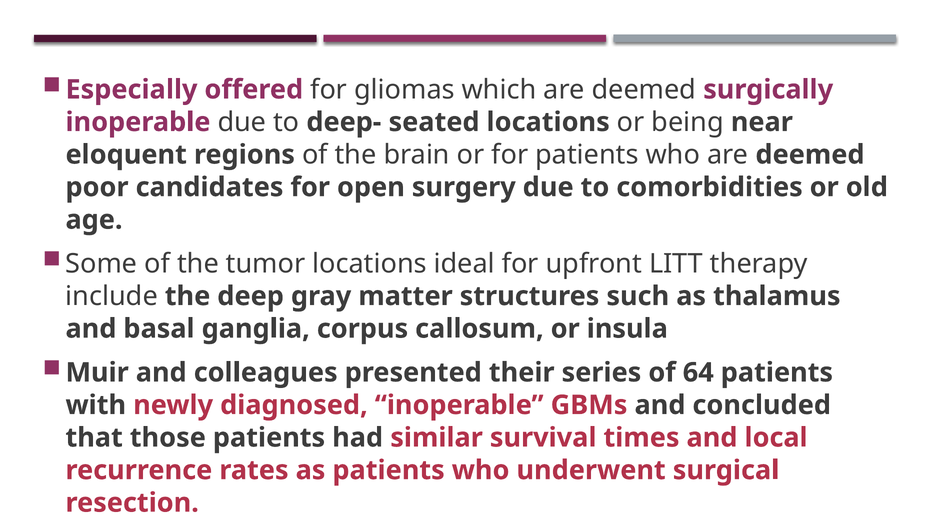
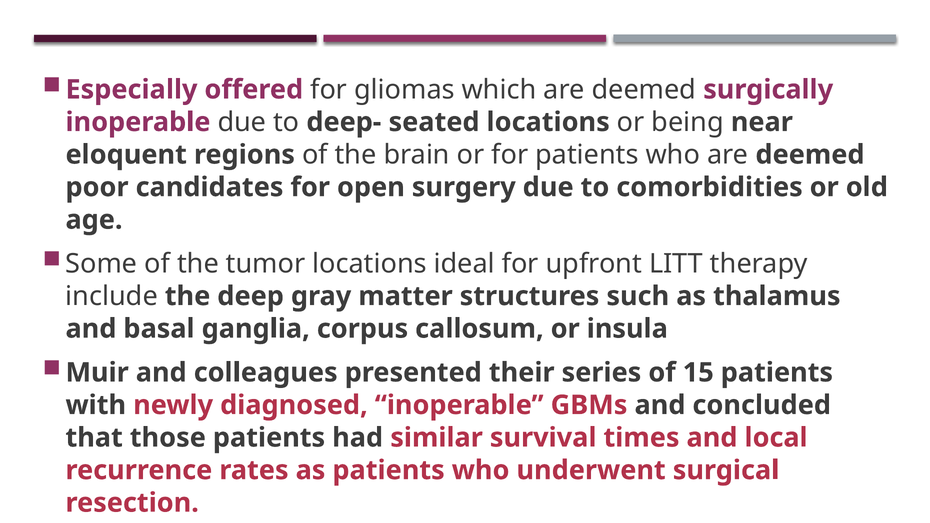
64: 64 -> 15 (698, 373)
